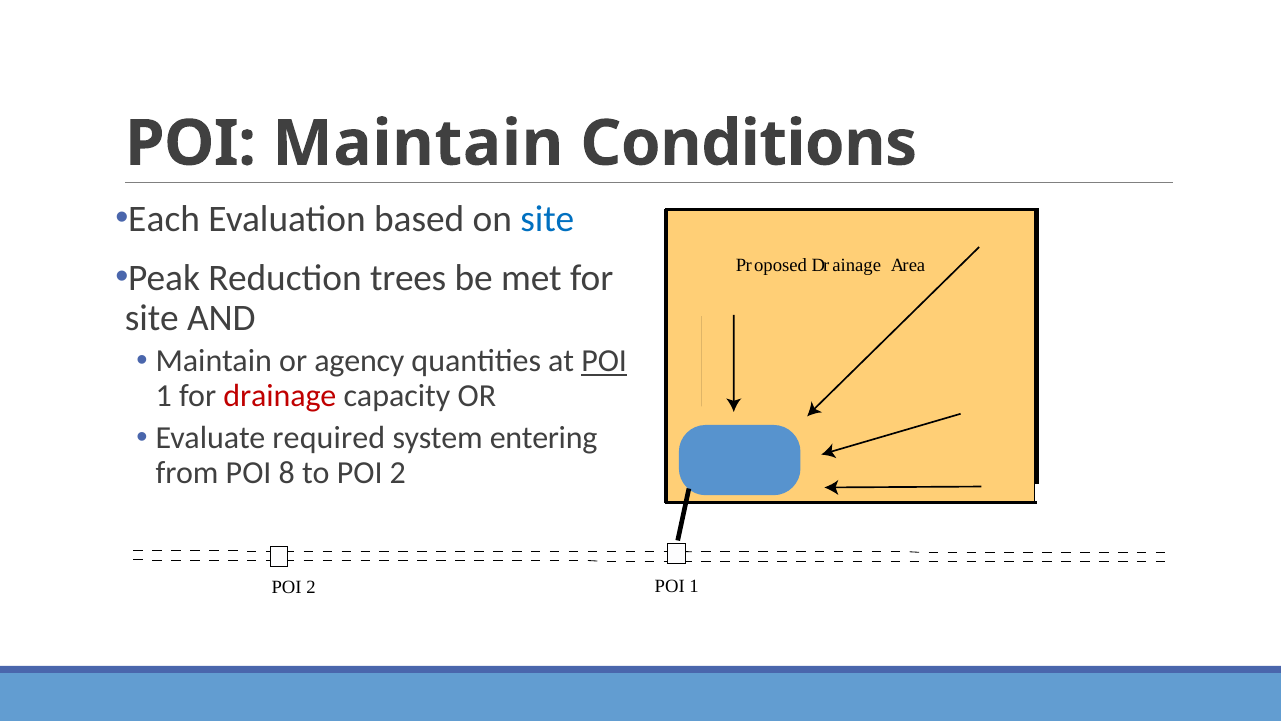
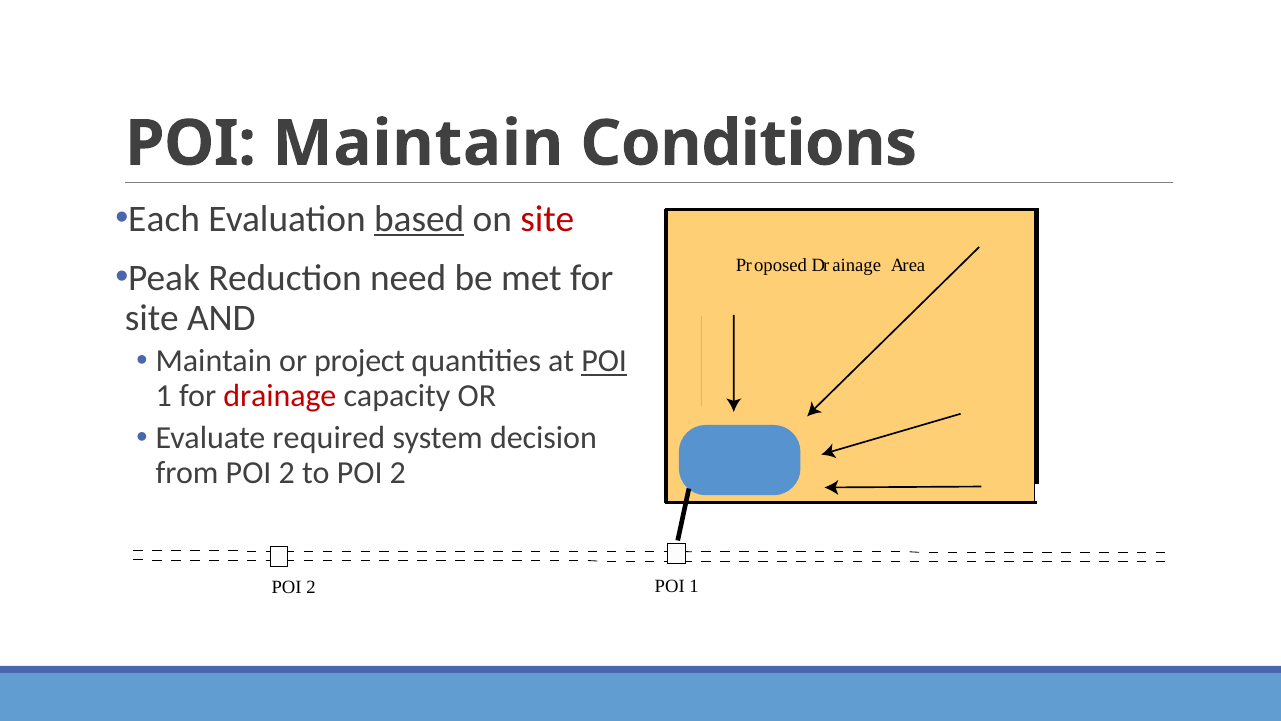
based underline: none -> present (419, 219)
site colour: blue -> red (547, 219)
trees: trees -> need (408, 278)
agency: agency -> project (359, 361)
entering: entering -> decision (543, 438)
from POI 8: 8 -> 2 (287, 472)
